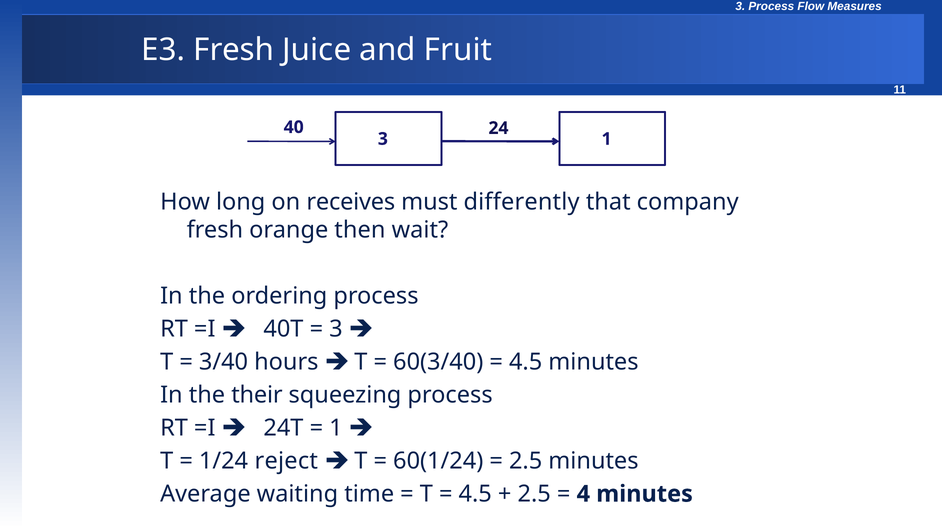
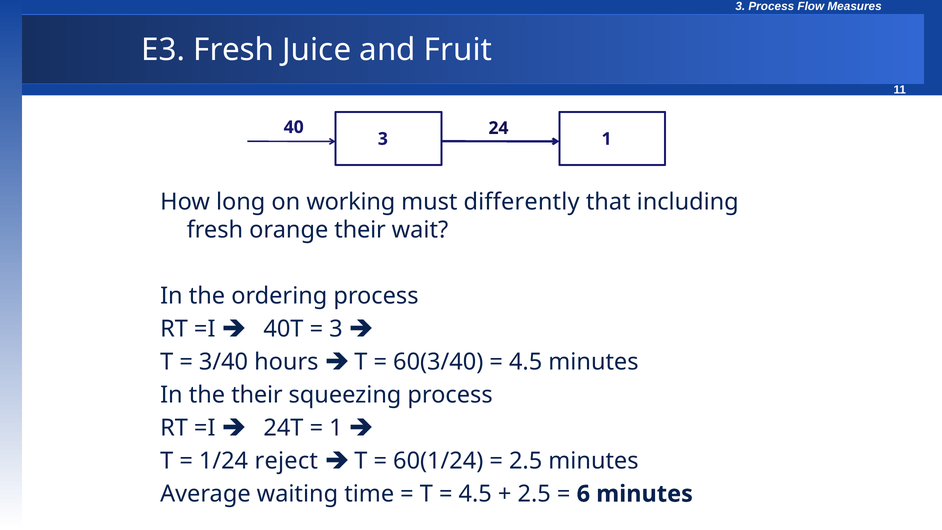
receives: receives -> working (351, 202)
company: company -> including (688, 202)
orange then: then -> their (360, 230)
4: 4 -> 6 (583, 494)
